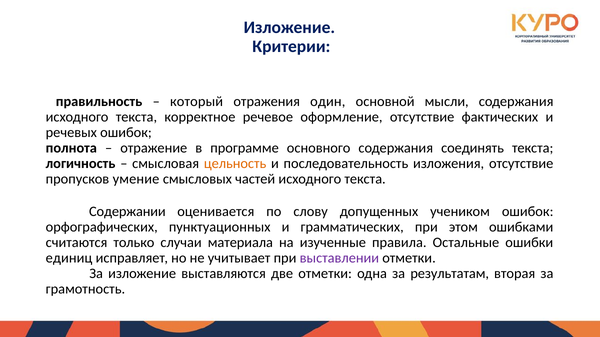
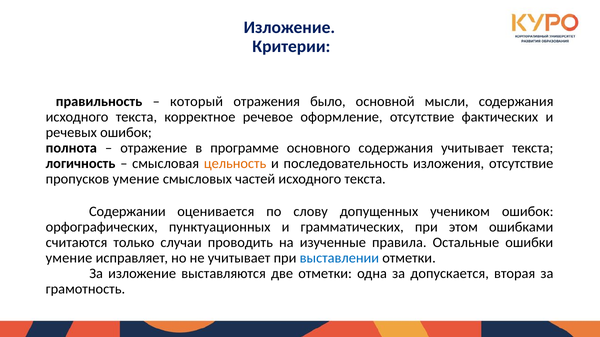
один: один -> было (328, 102)
содержания соединять: соединять -> учитывает (473, 148)
материала: материала -> проводить (240, 243)
единиц: единиц -> умение (69, 259)
выставлении colour: purple -> blue (339, 259)
результатам: результатам -> допускается (450, 274)
